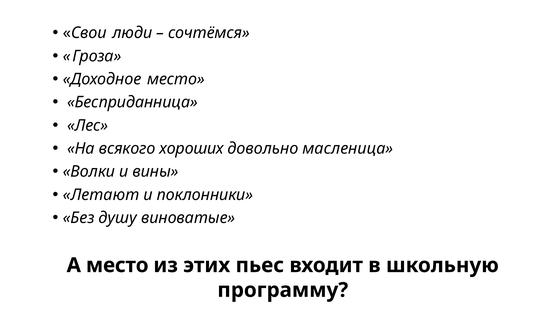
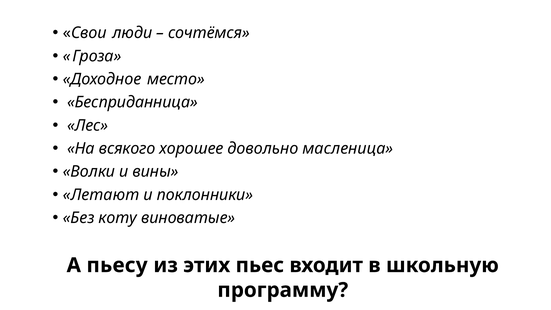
хороших: хороших -> хорошее (192, 148)
душу: душу -> коту (118, 218)
А место: место -> пьесу (117, 265)
